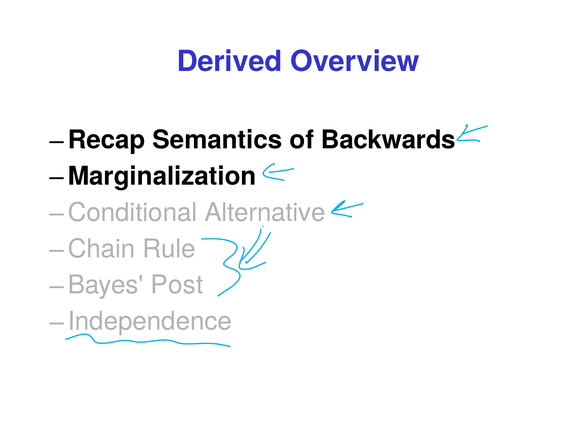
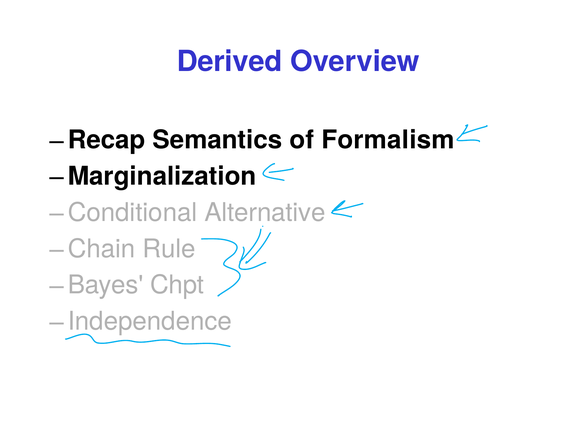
Backwards: Backwards -> Formalism (388, 140)
Post: Post -> Chpt (177, 285)
